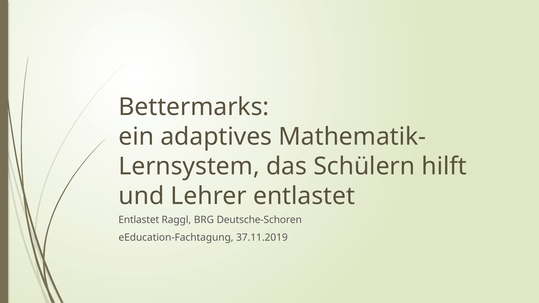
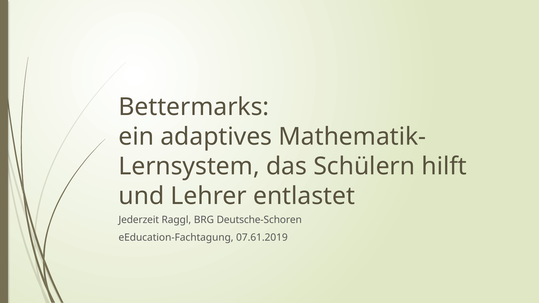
Entlastet: Entlastet -> Jederzeit (139, 220)
37.11.2019: 37.11.2019 -> 07.61.2019 (262, 238)
